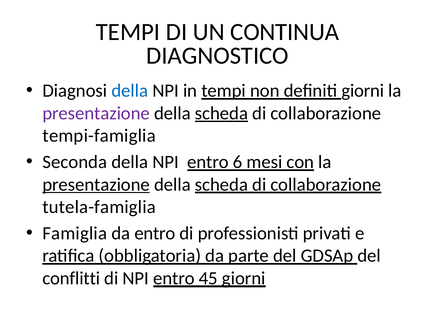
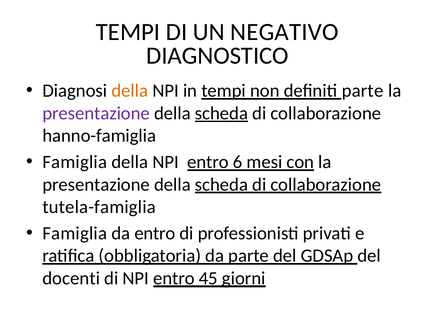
CONTINUA: CONTINUA -> NEGATIVO (284, 32)
della colour: blue -> orange (130, 91)
giorni: giorni -> parte (363, 91)
tempi-famiglia: tempi-famiglia -> hanno-famiglia (99, 136)
Seconda: Seconda -> Famiglia (75, 162)
presentazione underline: present -> none (96, 185)
conflitti: conflitti -> docenti (71, 278)
